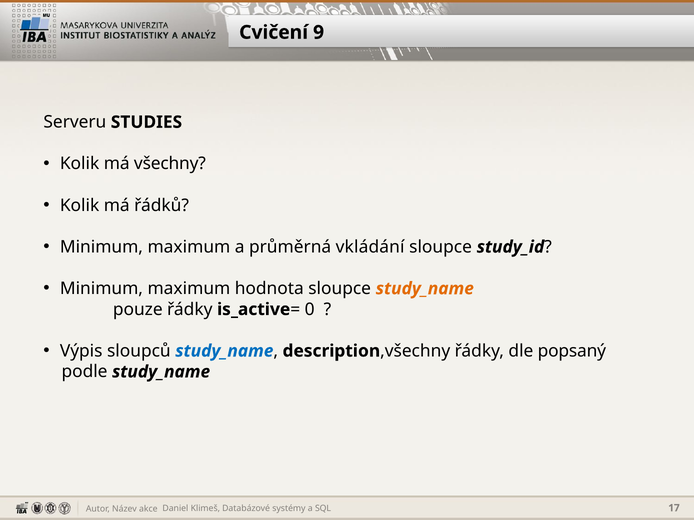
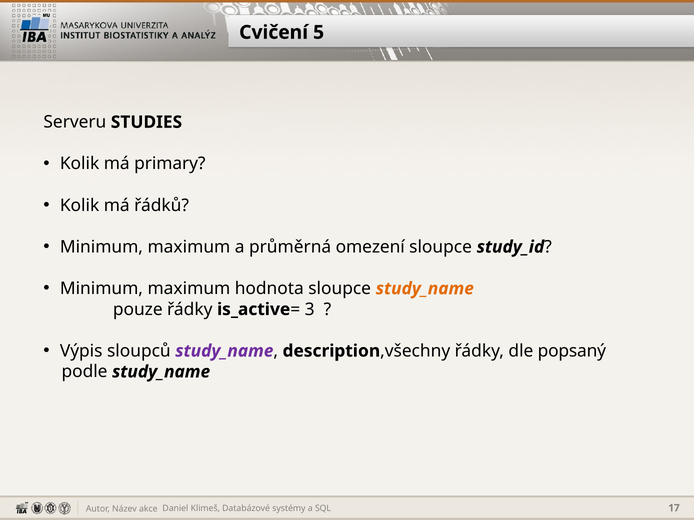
9: 9 -> 5 (319, 32)
všechny: všechny -> primary (170, 164)
vkládání: vkládání -> omezení (370, 247)
0: 0 -> 3 (310, 310)
study_name colour: blue -> purple (224, 351)
